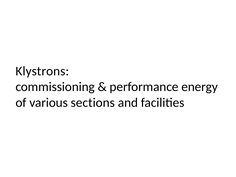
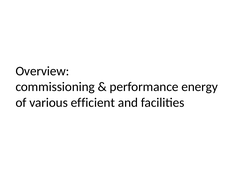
Klystrons: Klystrons -> Overview (42, 71)
sections: sections -> efficient (93, 103)
